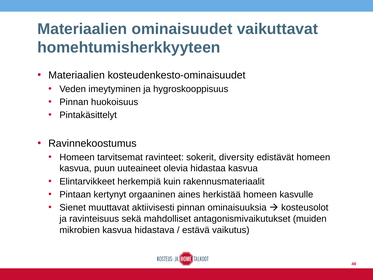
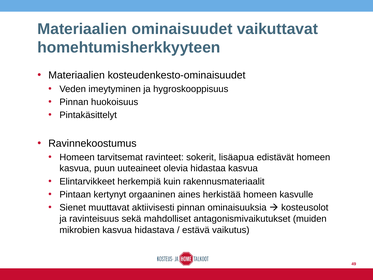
diversity: diversity -> lisäapua (236, 157)
